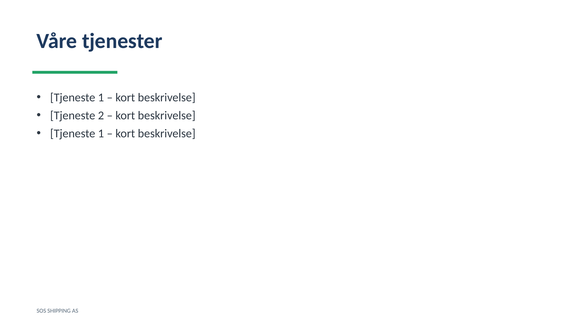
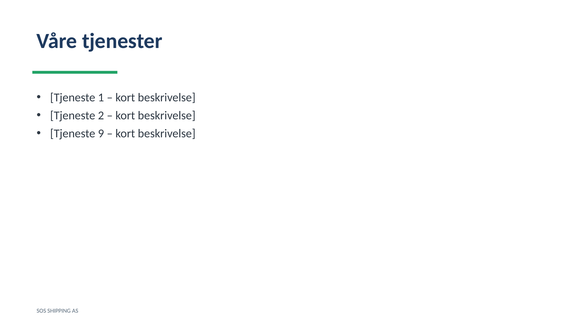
1: 1 -> 9 (101, 134)
